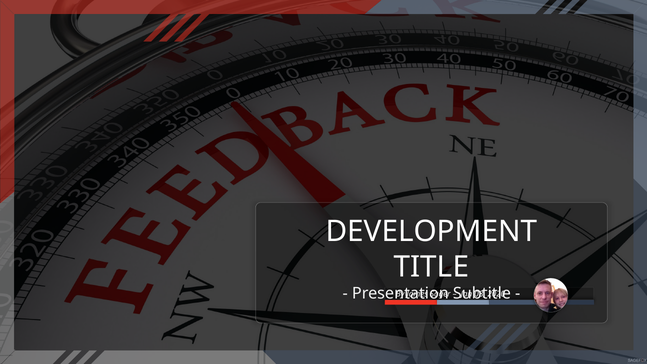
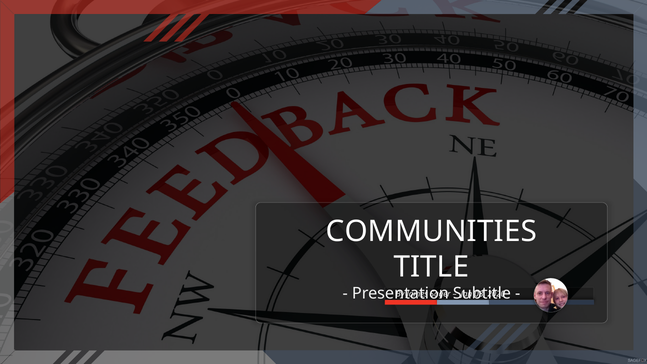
DEVELOPMENT: DEVELOPMENT -> COMMUNITIES (431, 231)
